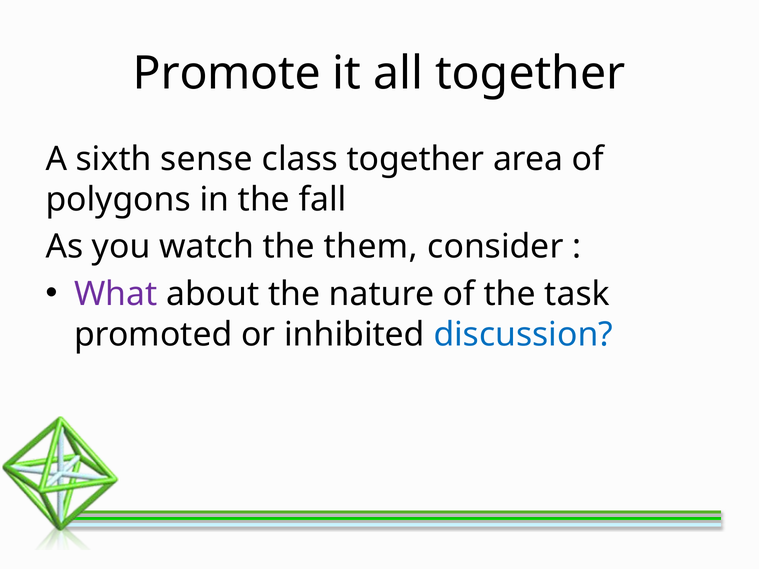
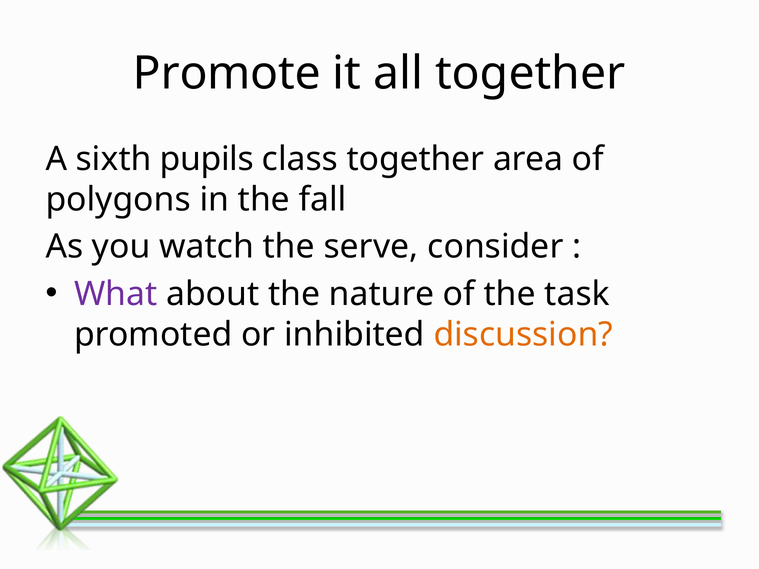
sense: sense -> pupils (207, 159)
them: them -> serve (371, 247)
discussion colour: blue -> orange (523, 335)
